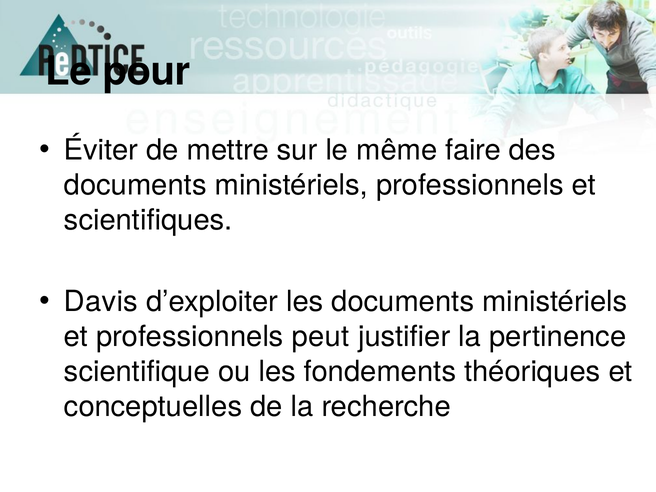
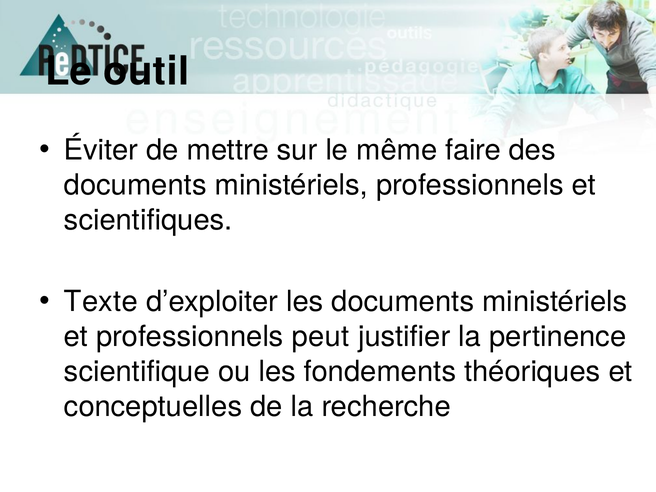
pour: pour -> outil (146, 72)
Davis: Davis -> Texte (101, 302)
